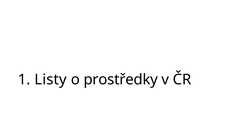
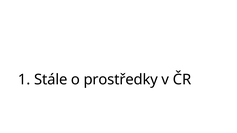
Listy: Listy -> Stále (51, 80)
